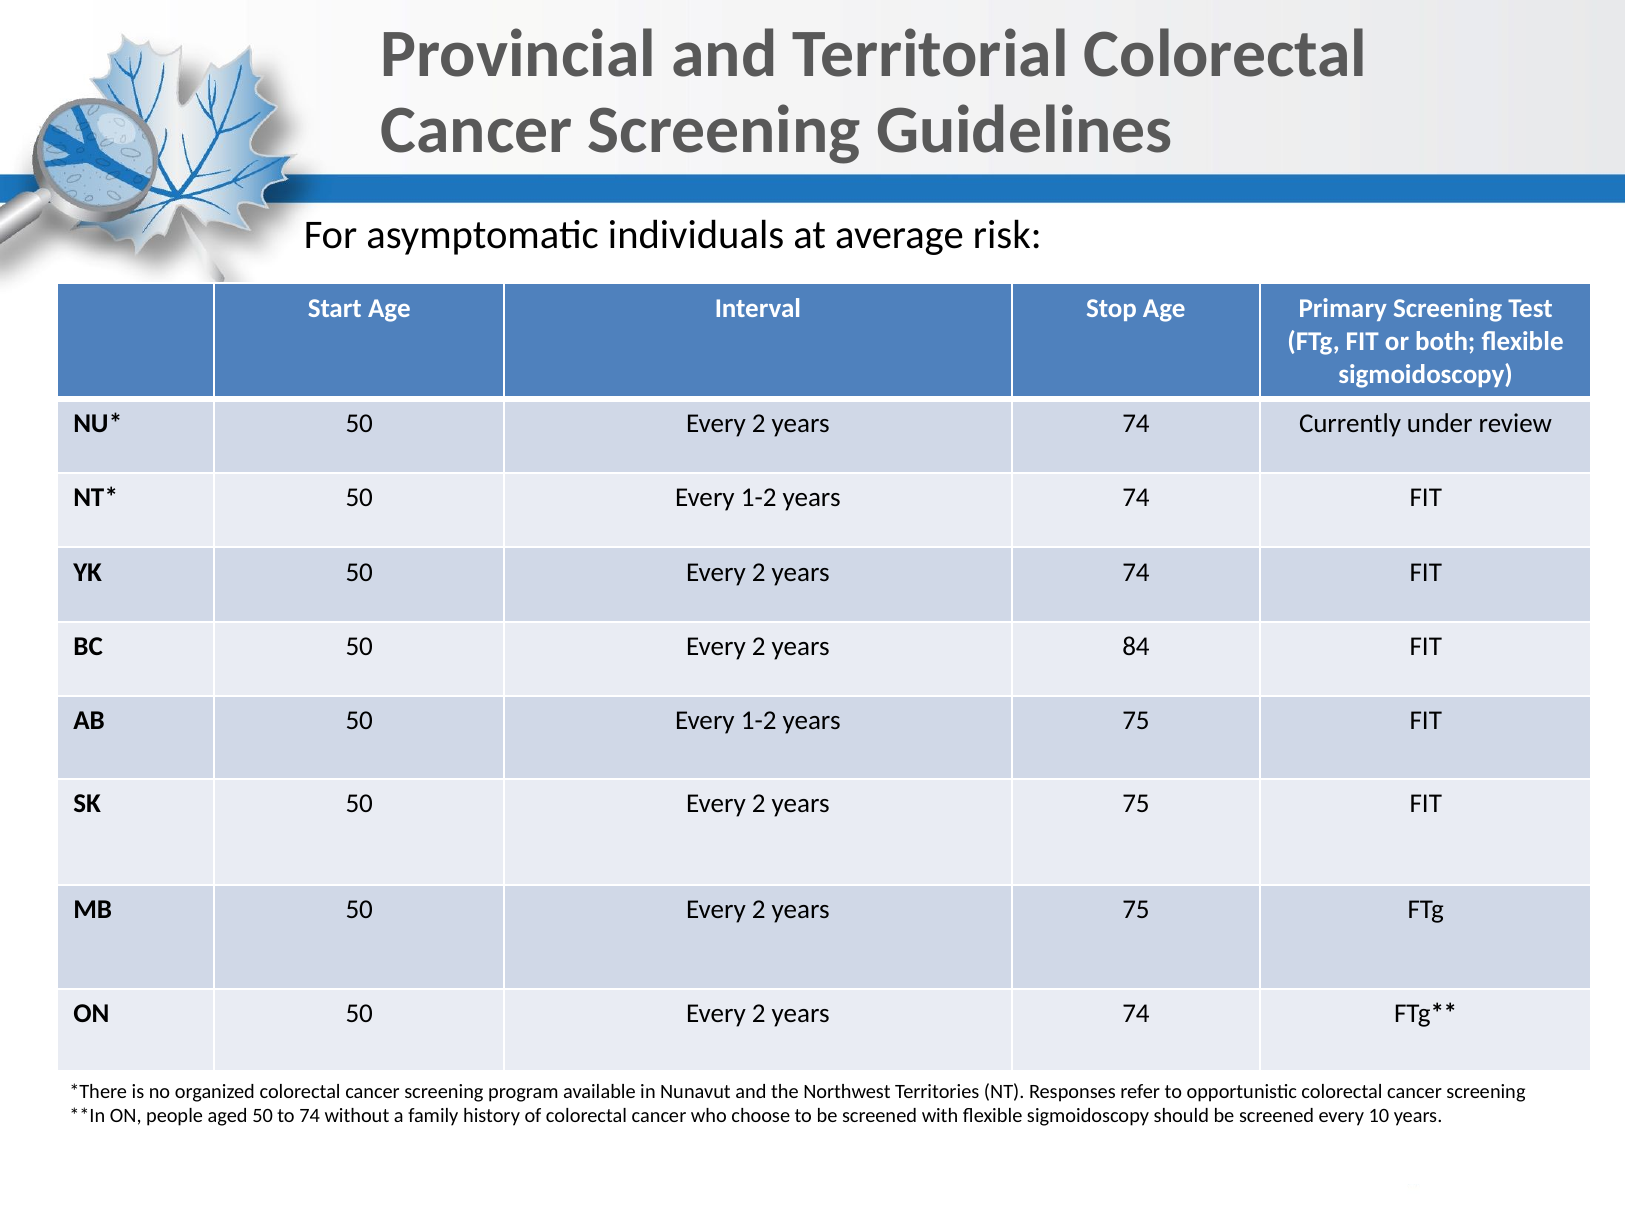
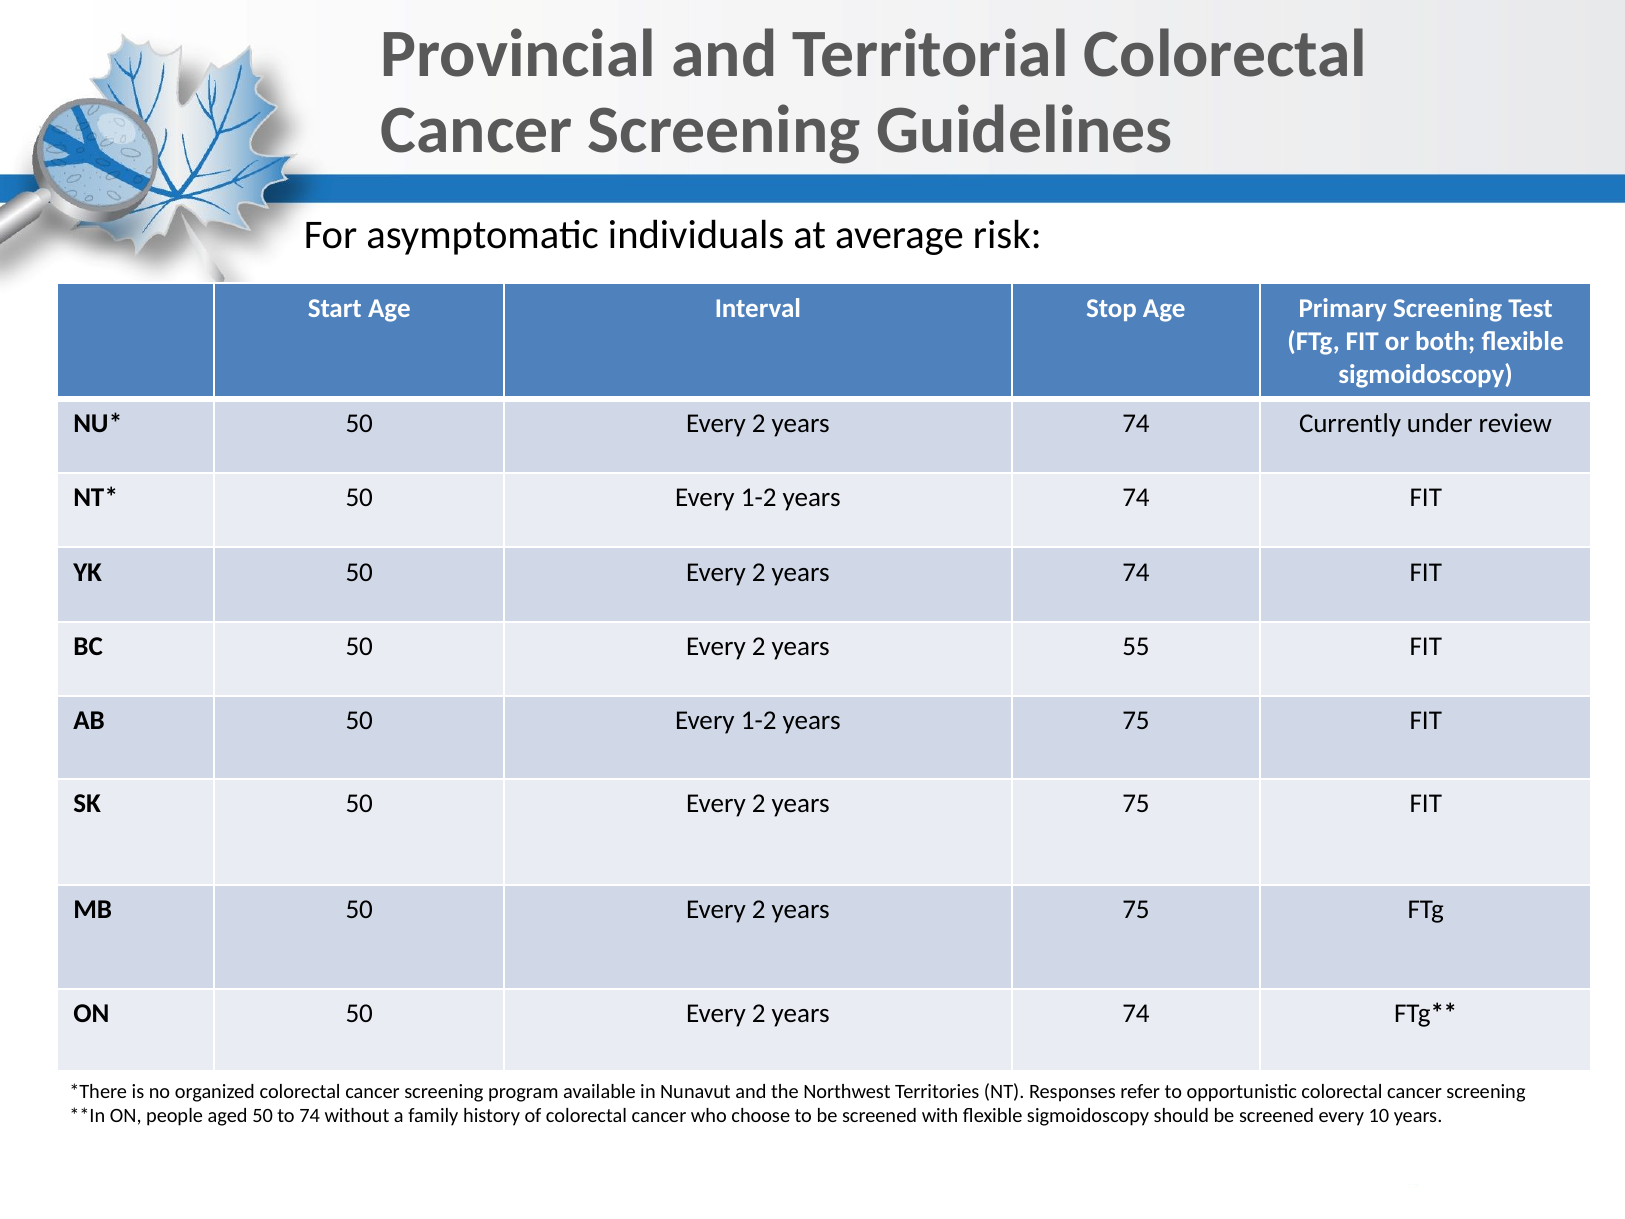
84: 84 -> 55 (1136, 647)
